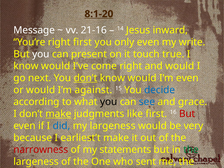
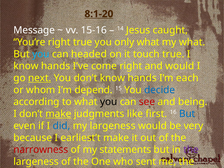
21-16: 21-16 -> 15-16 (94, 30)
inward: inward -> caught (170, 30)
right first: first -> true (83, 42)
only even: even -> what (148, 42)
my write: write -> what (192, 42)
you colour: white -> light blue (41, 54)
present: present -> headed (89, 54)
would: would -> hands (56, 66)
next underline: none -> present (40, 78)
don’t underline: present -> none (86, 78)
would: would -> hands (142, 78)
I’m even: even -> each (187, 78)
or would: would -> whom (41, 90)
against: against -> depend (94, 90)
see colour: blue -> red (147, 102)
grace: grace -> being (193, 102)
But colour: red -> blue (187, 114)
the colour: green -> purple (191, 150)
